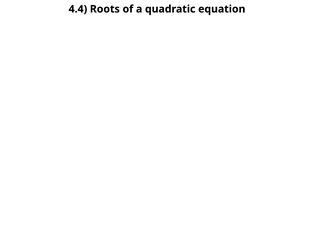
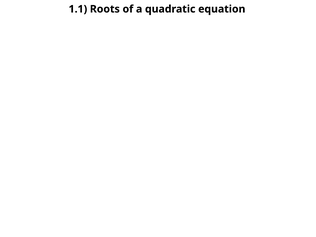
4.4: 4.4 -> 1.1 (78, 9)
